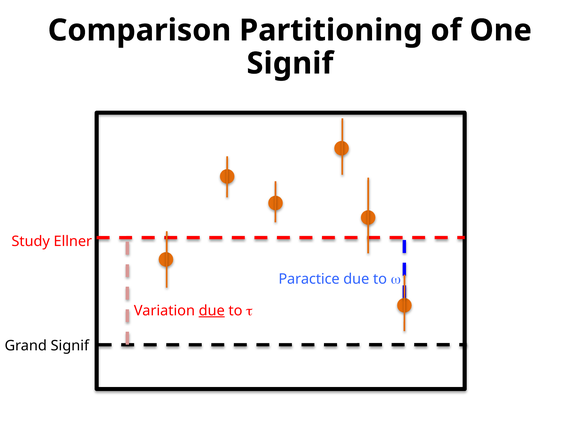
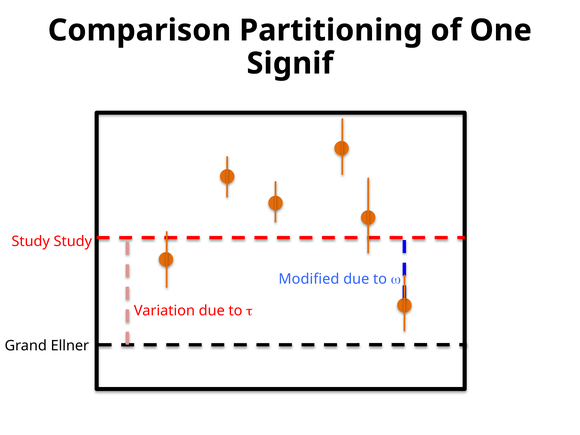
Study Ellner: Ellner -> Study (73, 241)
Paractice: Paractice -> Modified (309, 279)
due underline: present -> none (212, 311)
Grand Signif: Signif -> Ellner (70, 346)
